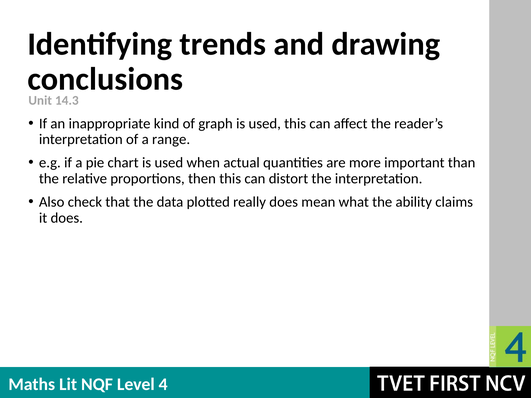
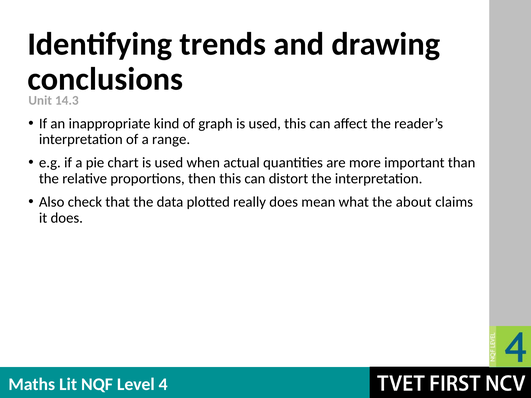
ability: ability -> about (414, 202)
